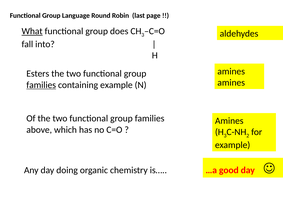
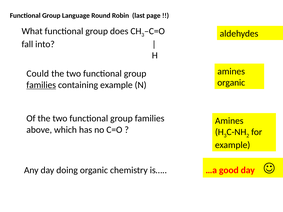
What underline: present -> none (32, 31)
Esters: Esters -> Could (38, 74)
amines: amines -> organic (231, 83)
